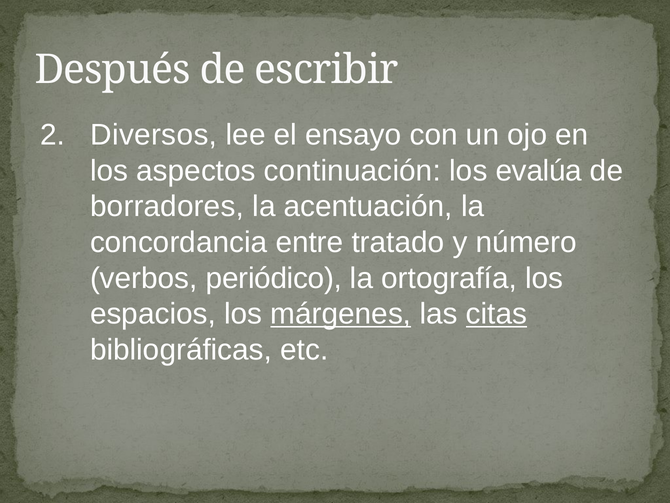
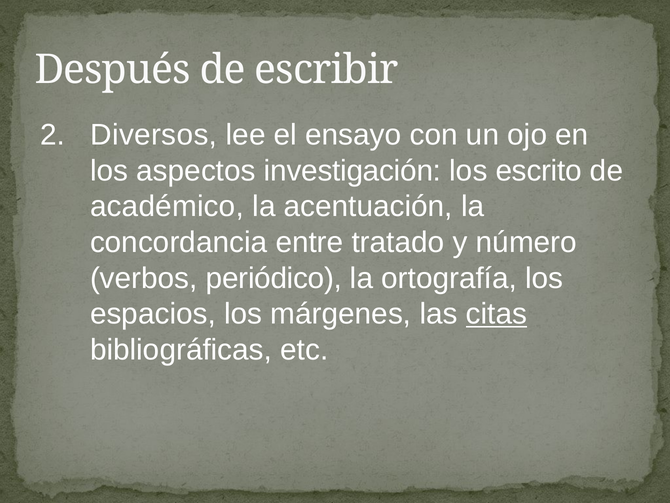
continuación: continuación -> investigación (353, 171)
evalúa: evalúa -> escrito (539, 171)
borradores: borradores -> académico (167, 206)
márgenes underline: present -> none (341, 314)
